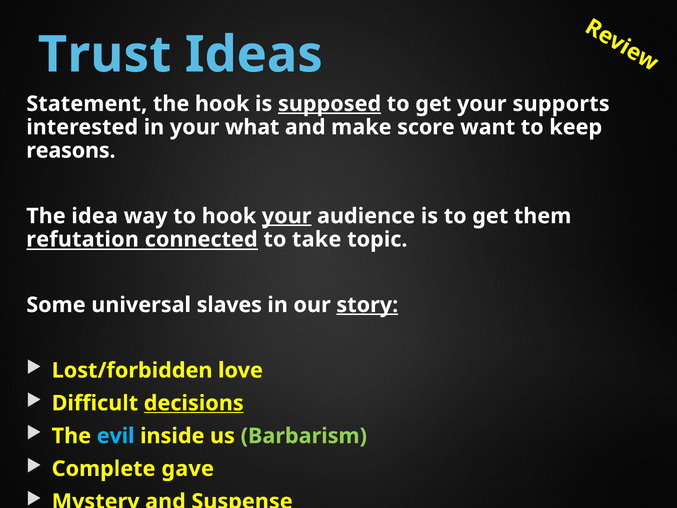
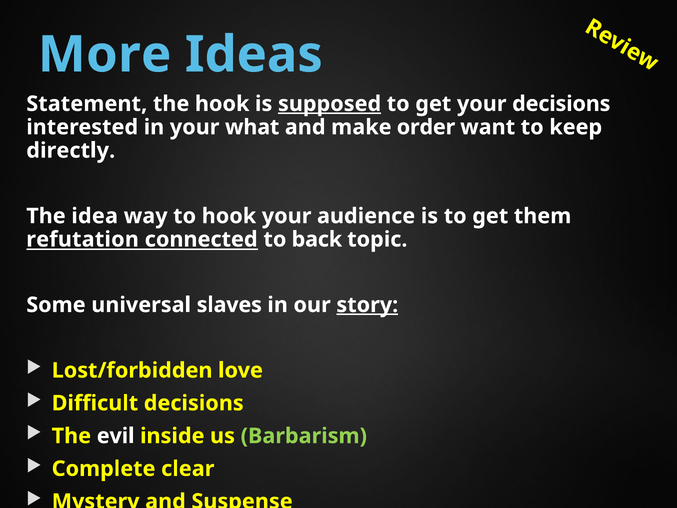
Trust: Trust -> More (105, 55)
your supports: supports -> decisions (561, 104)
score: score -> order (426, 127)
reasons: reasons -> directly (71, 150)
your underline: present -> none (287, 216)
take: take -> back (317, 239)
decisions underline: present -> none (194, 403)
evil colour: light blue -> white (116, 436)
gave: gave -> clear (188, 469)
